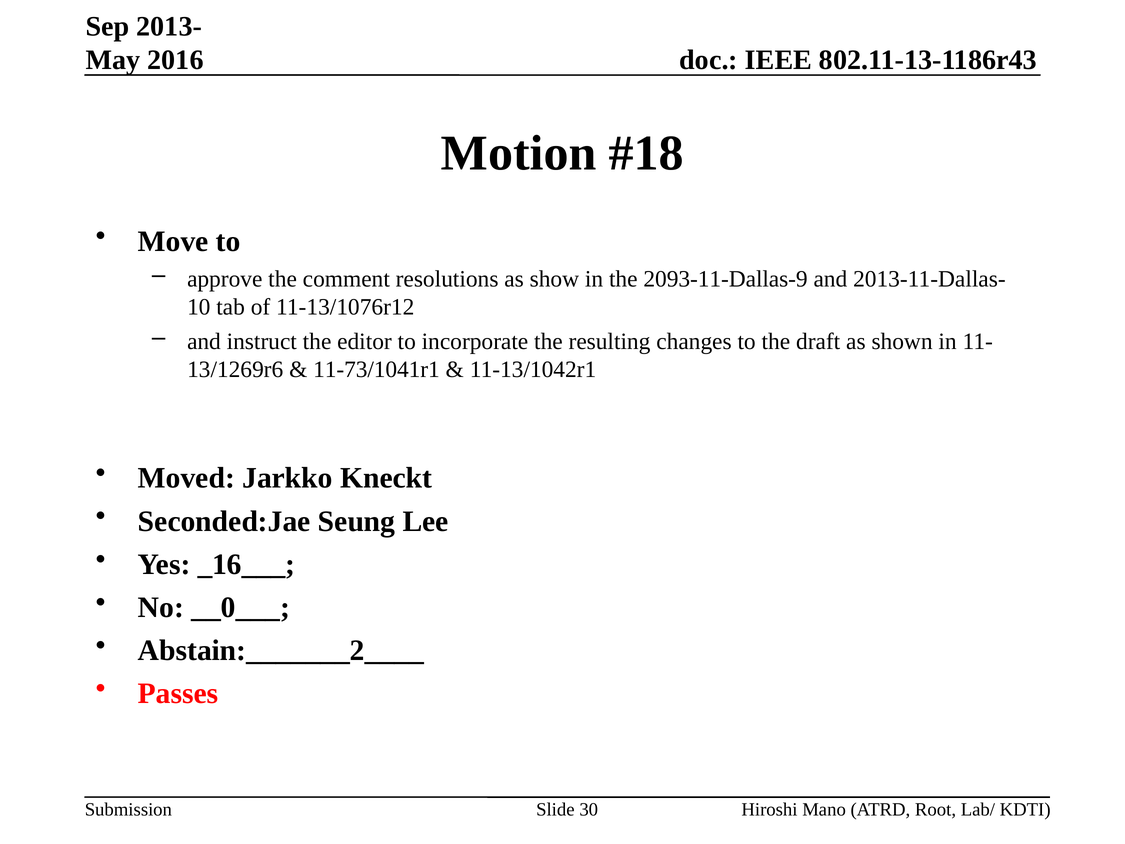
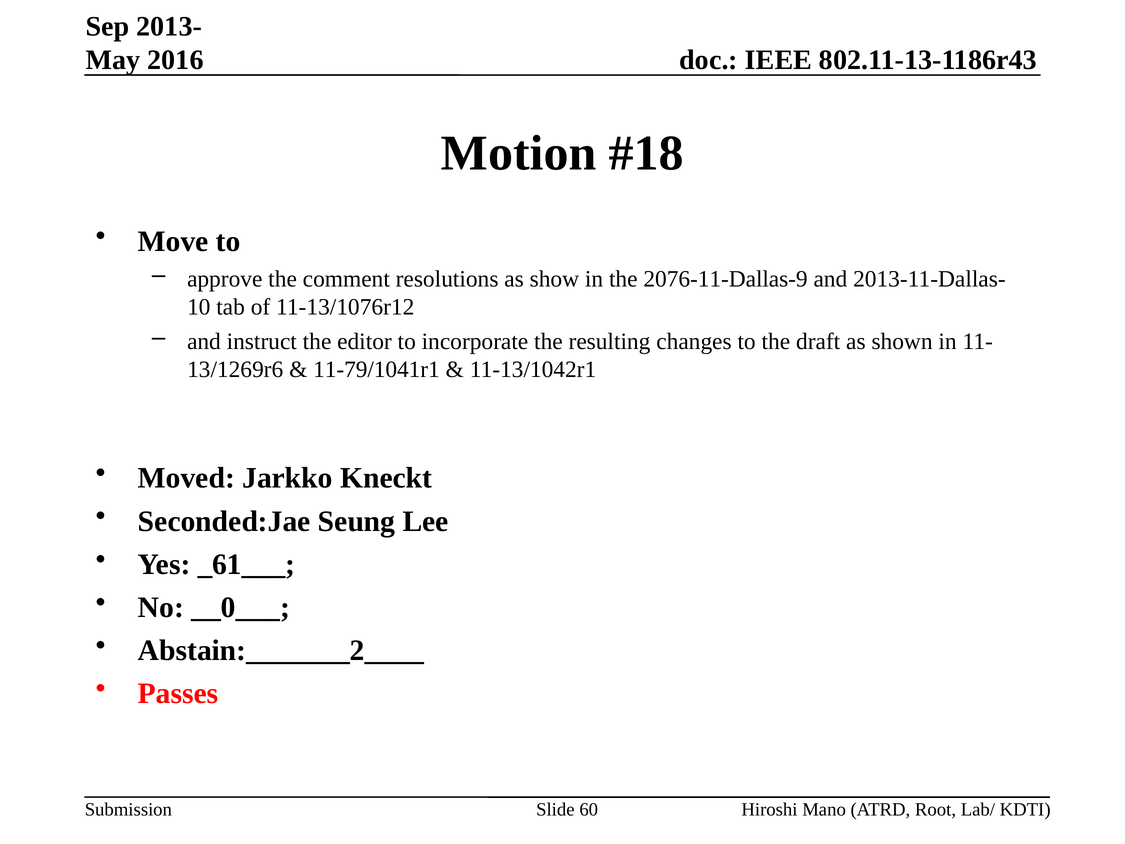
2093-11-Dallas-9: 2093-11-Dallas-9 -> 2076-11-Dallas-9 (726, 279)
11-73/1041r1: 11-73/1041r1 -> 11-79/1041r1 (376, 369)
_16___: _16___ -> _61___ (247, 564)
30: 30 -> 60 (589, 809)
